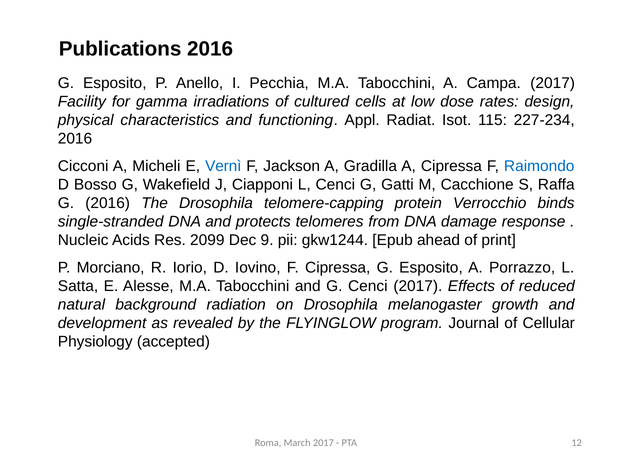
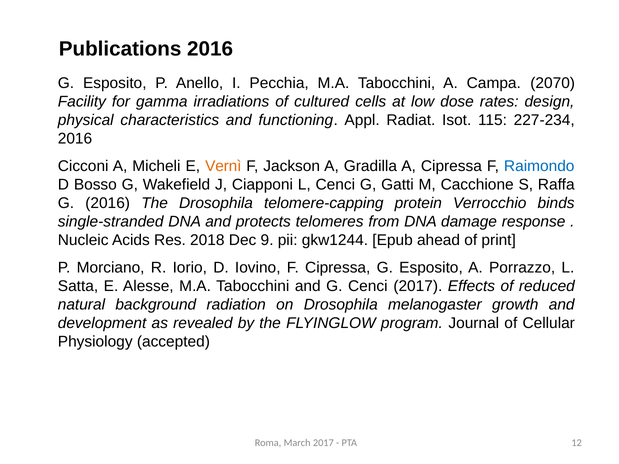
Campa 2017: 2017 -> 2070 (553, 83)
Vernì colour: blue -> orange (223, 166)
2099: 2099 -> 2018 (207, 240)
